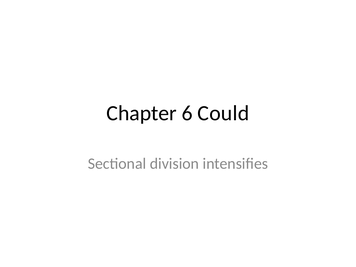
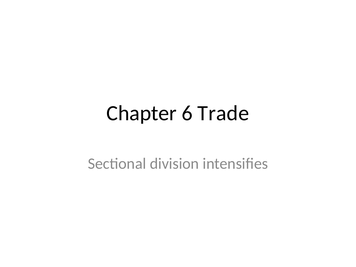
Could: Could -> Trade (223, 113)
